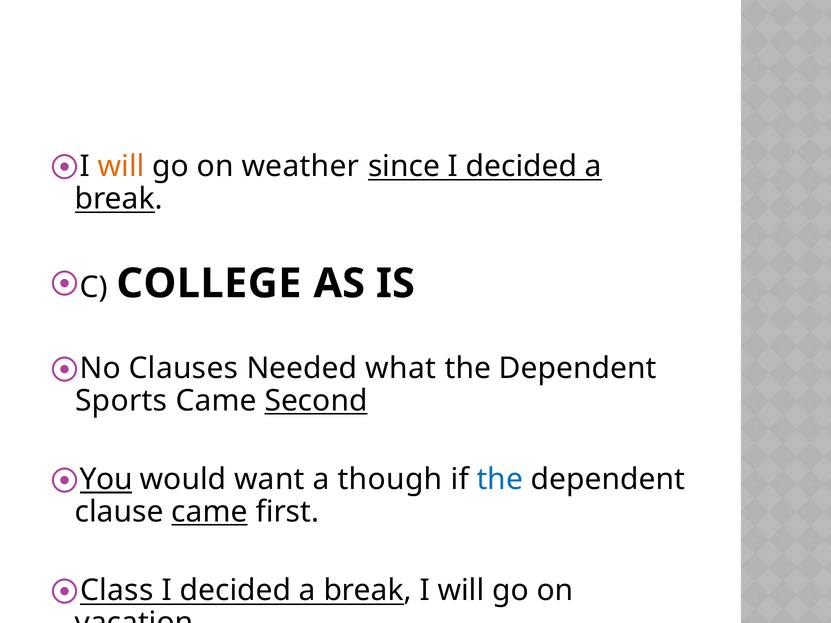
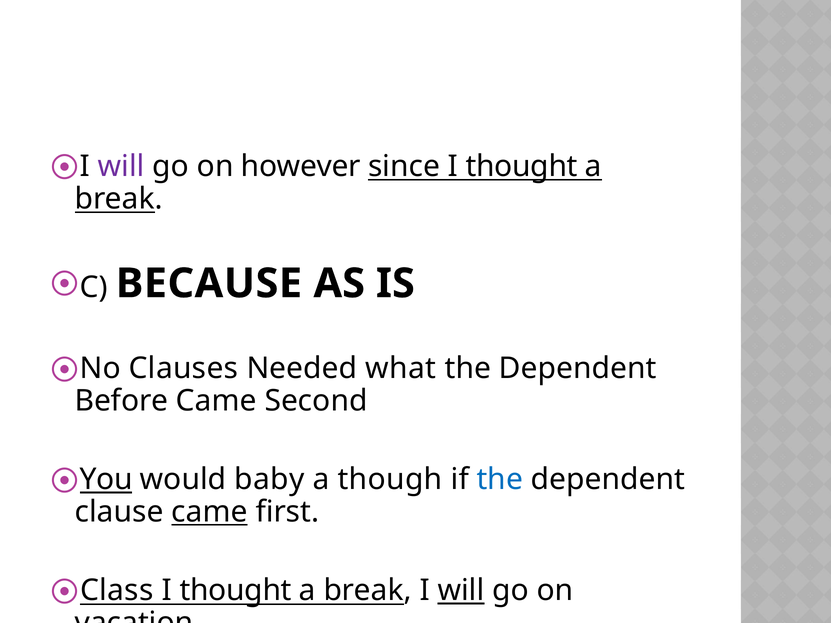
will colour: orange -> purple (121, 166)
weather: weather -> however (301, 166)
since I decided: decided -> thought (522, 166)
COLLEGE: COLLEGE -> BECAUSE (209, 284)
Sports: Sports -> Before (122, 401)
Second underline: present -> none (316, 401)
want: want -> baby (269, 480)
decided: decided -> thought (236, 591)
will underline: none -> present (461, 591)
